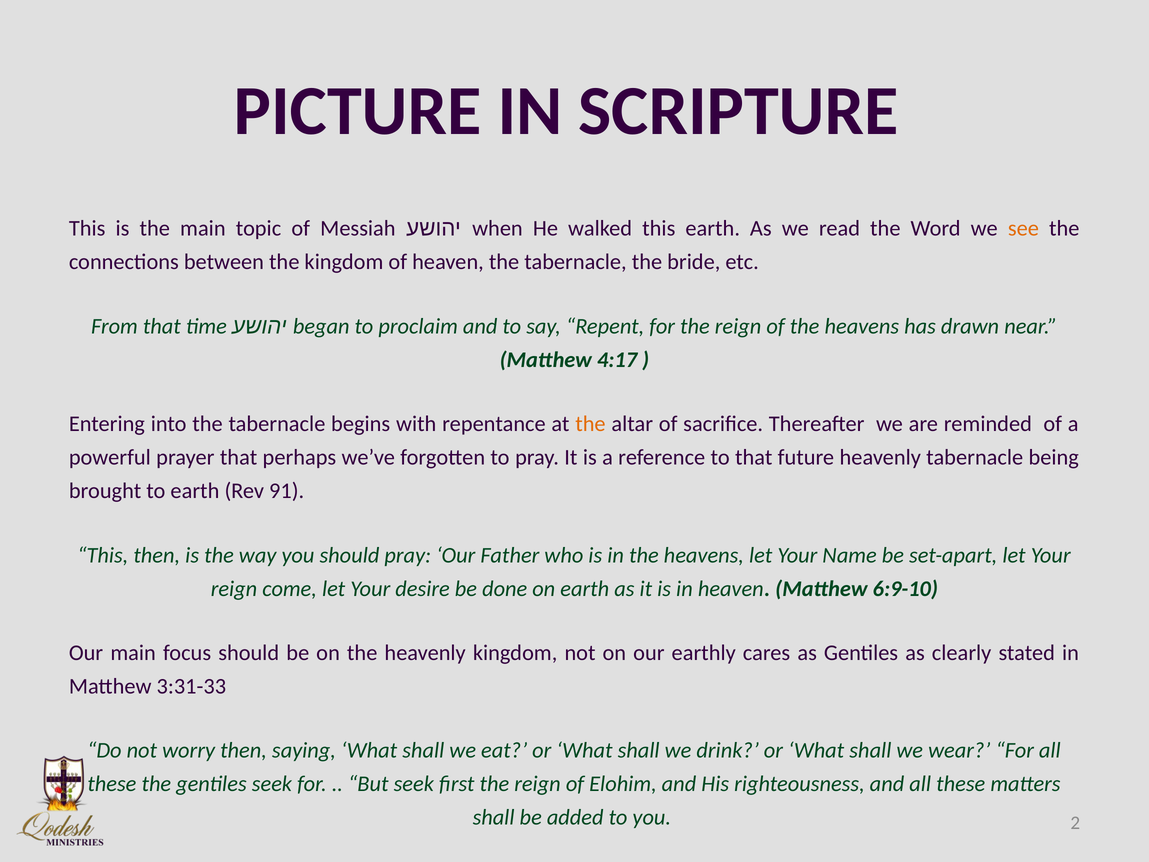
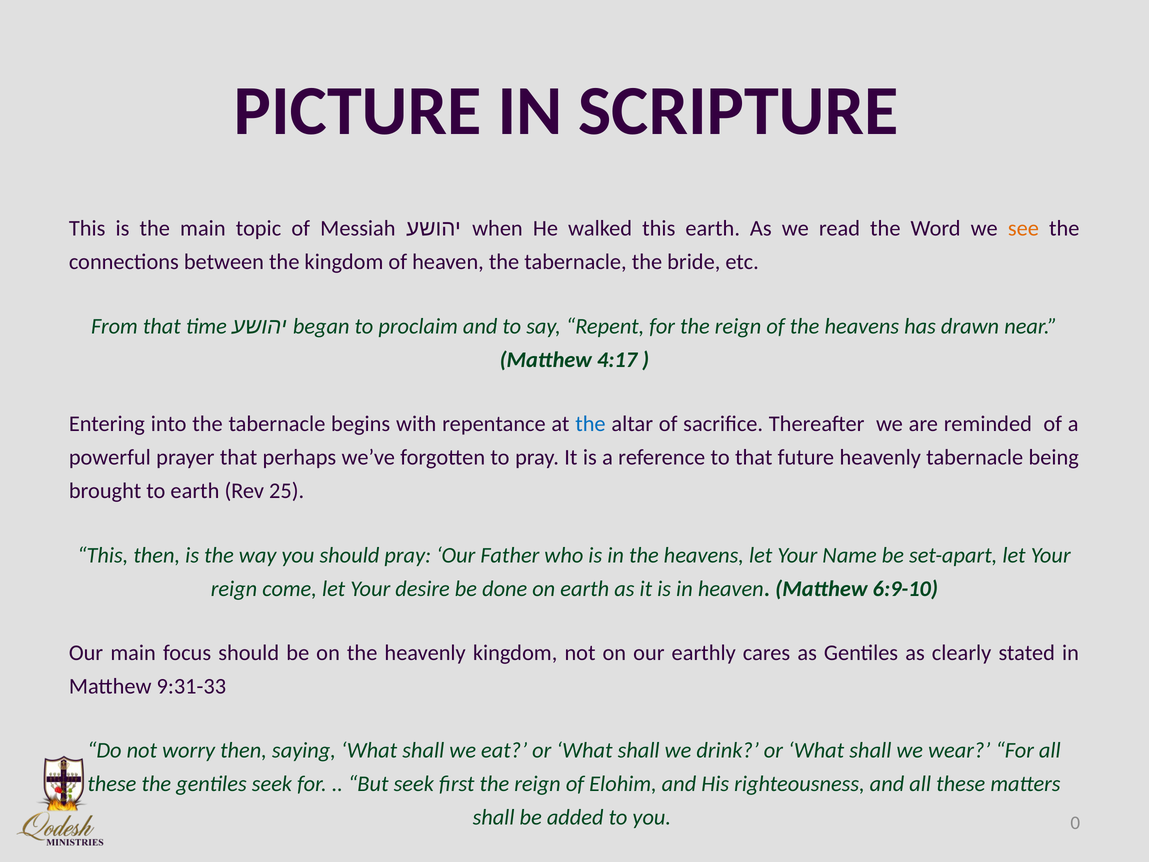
the colour: orange -> blue (590, 424)
91: 91 -> 25 (287, 491)
3:31-33: 3:31-33 -> 9:31-33 (191, 686)
2: 2 -> 0 (1075, 823)
